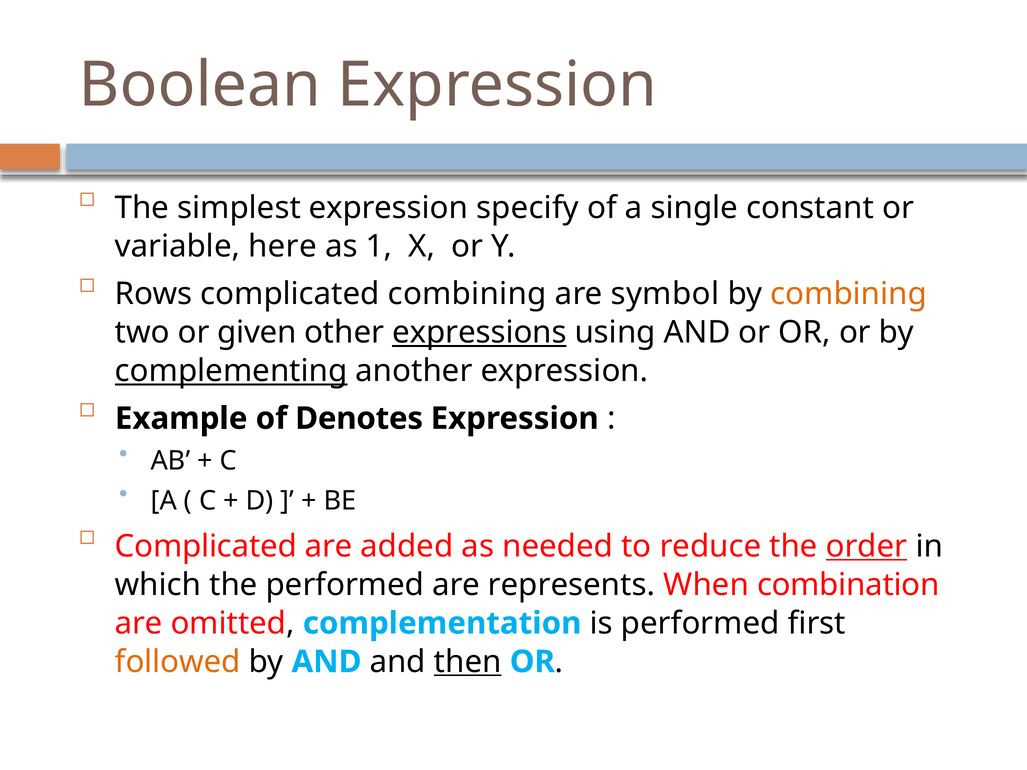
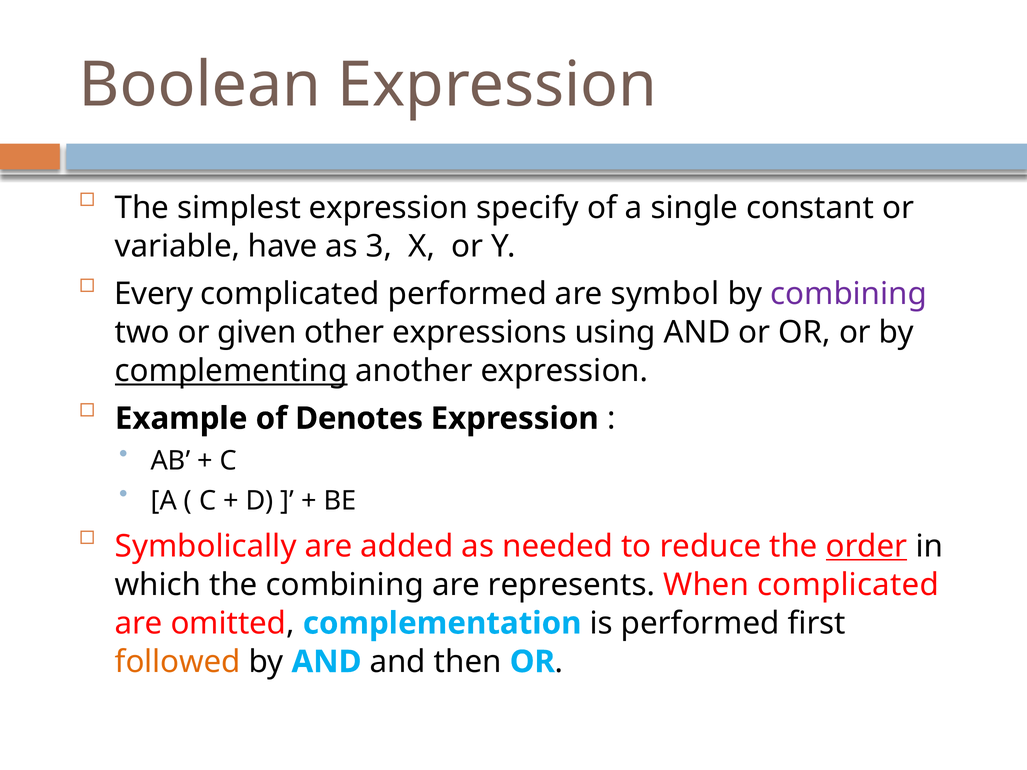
here: here -> have (283, 247)
1: 1 -> 3 (379, 247)
Rows: Rows -> Every (154, 294)
complicated combining: combining -> performed (467, 294)
combining colour: orange -> purple (849, 294)
expressions underline: present -> none (479, 333)
Complicated: Complicated -> Symbolically (206, 546)
the performed: performed -> combining (345, 585)
When combination: combination -> complicated (848, 585)
then underline: present -> none (468, 662)
